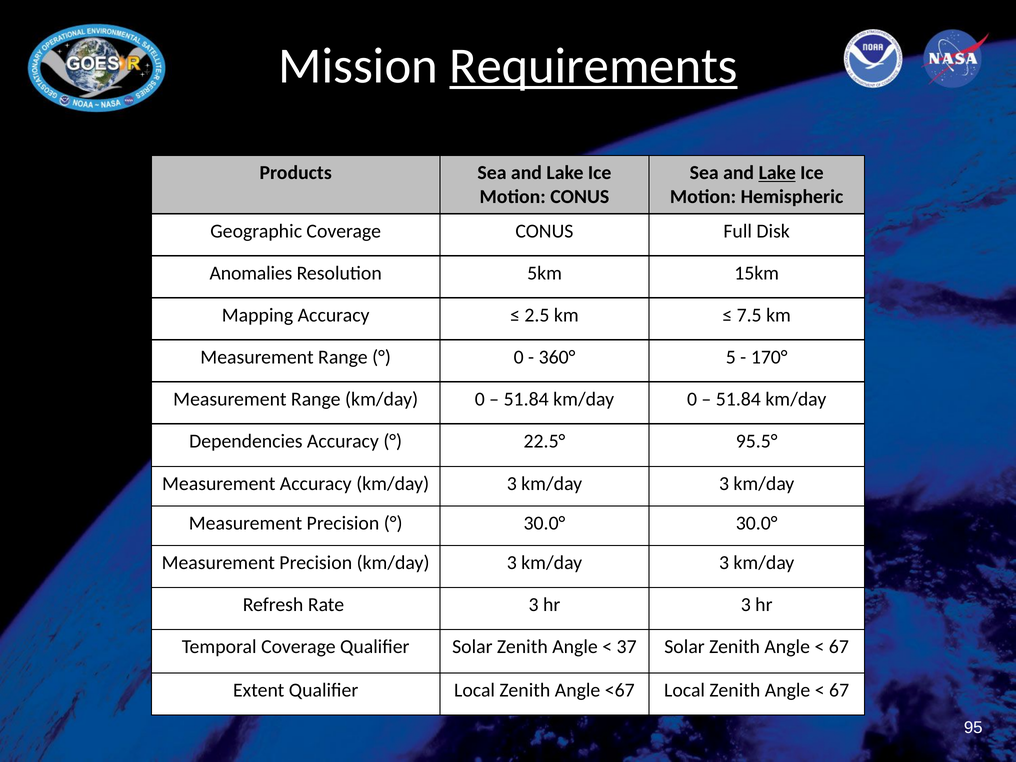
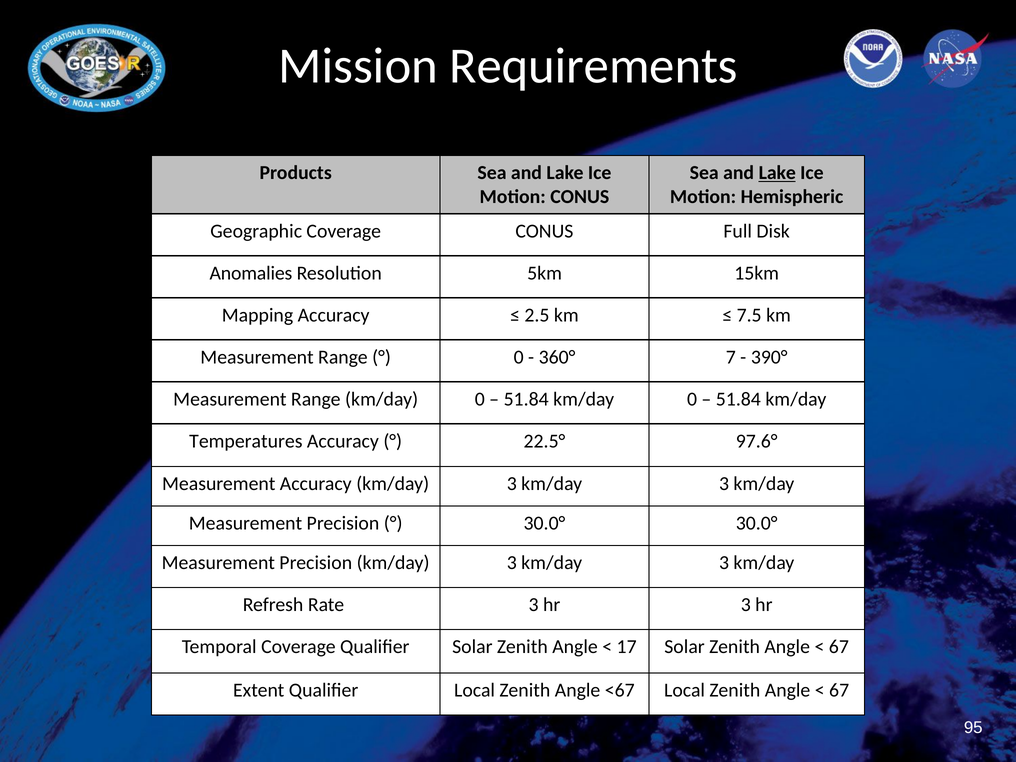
Requirements underline: present -> none (594, 66)
5: 5 -> 7 (731, 357)
170°: 170° -> 390° (769, 357)
Dependencies: Dependencies -> Temperatures (246, 441)
95.5°: 95.5° -> 97.6° (757, 441)
37: 37 -> 17 (627, 647)
